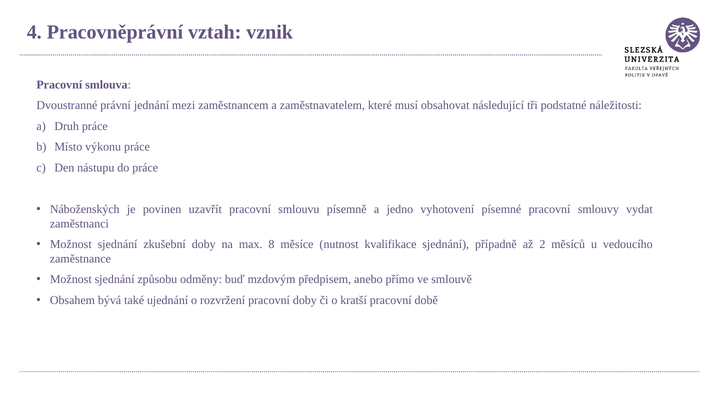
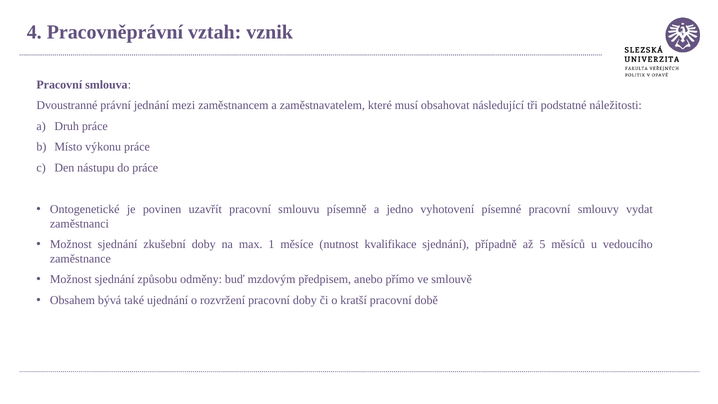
Náboženských: Náboženských -> Ontogenetické (85, 209)
8: 8 -> 1 (271, 244)
2: 2 -> 5 (542, 244)
